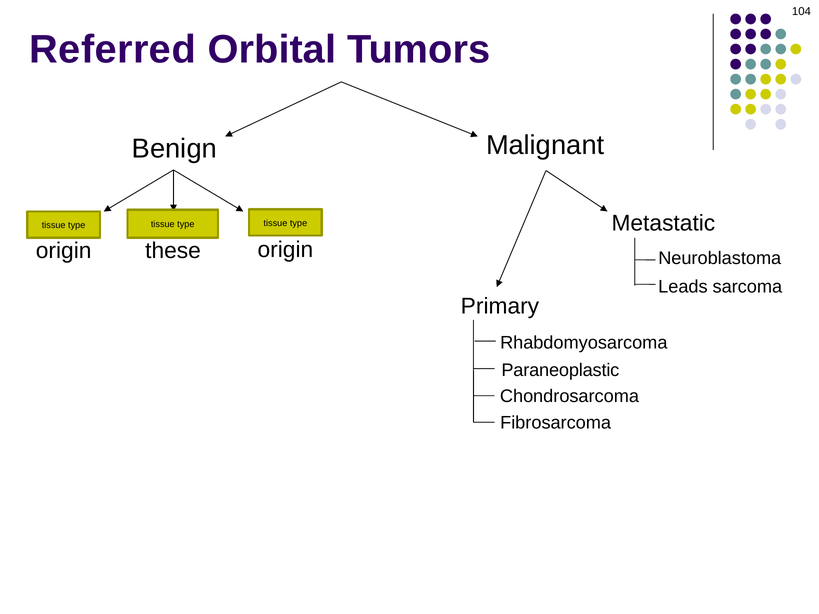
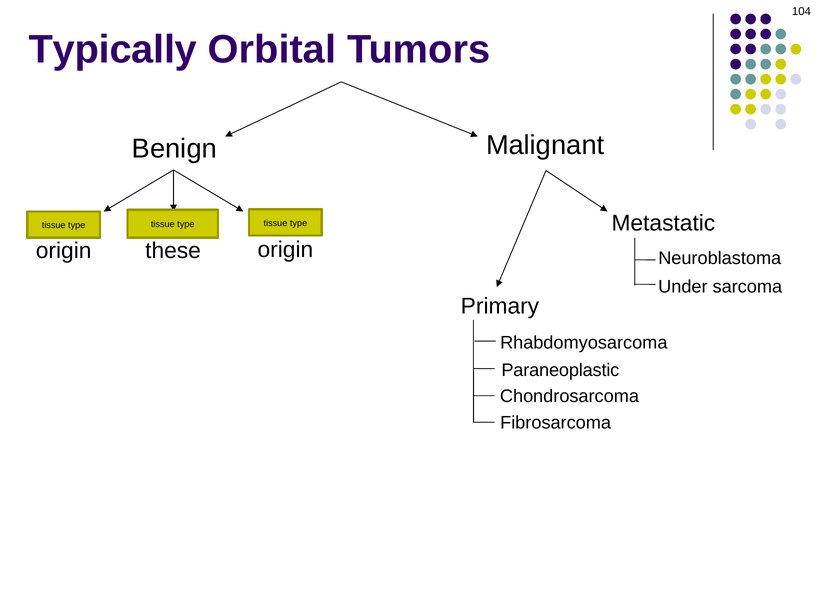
Referred: Referred -> Typically (113, 50)
Leads: Leads -> Under (683, 287)
